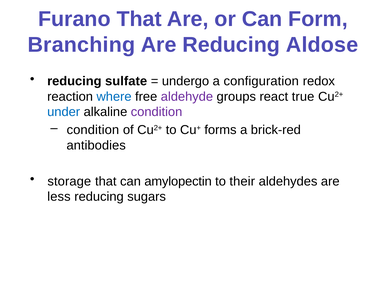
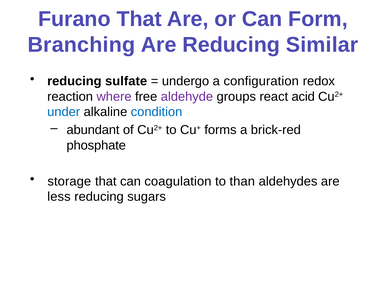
Aldose: Aldose -> Similar (322, 45)
where colour: blue -> purple (114, 97)
true: true -> acid (303, 97)
condition colour: purple -> blue (157, 112)
condition: condition -> abundant (93, 130)
antibodies: antibodies -> phosphate (96, 146)
amylopectin: amylopectin -> coagulation (178, 182)
their: their -> than (242, 182)
